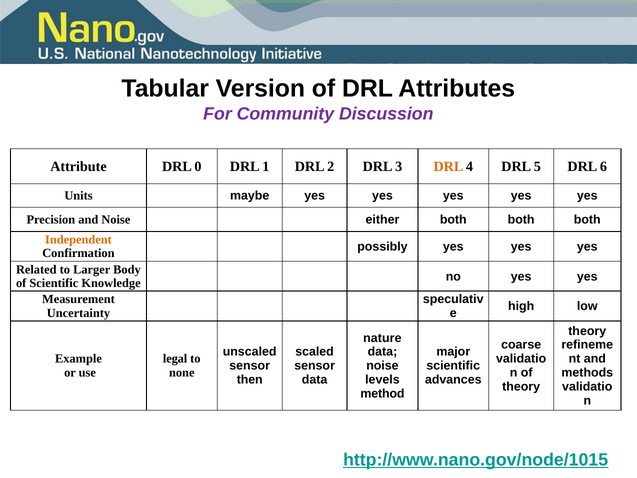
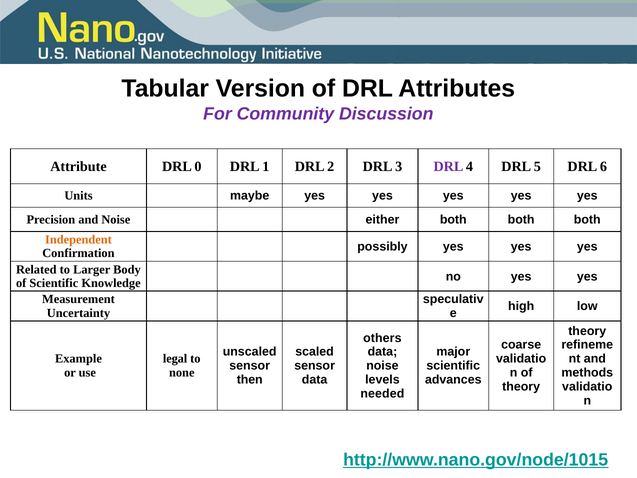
DRL colour: orange -> purple (448, 166)
nature: nature -> others (382, 338)
method: method -> needed (382, 393)
